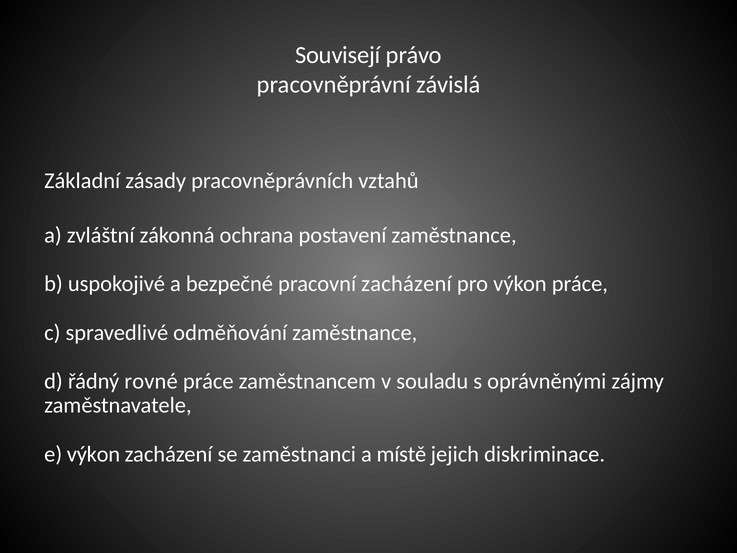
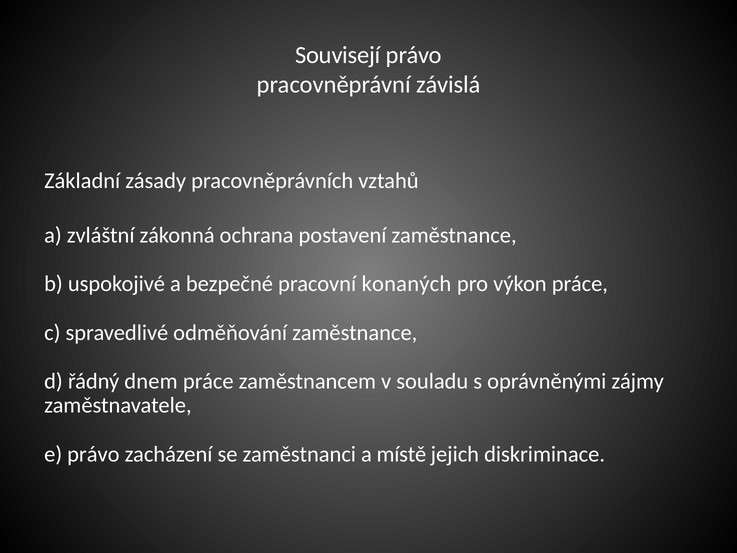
pracovní zacházení: zacházení -> konaných (406, 284)
rovné: rovné -> dnem (151, 381)
e výkon: výkon -> právo (93, 454)
